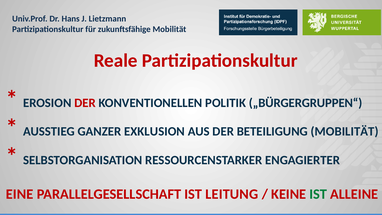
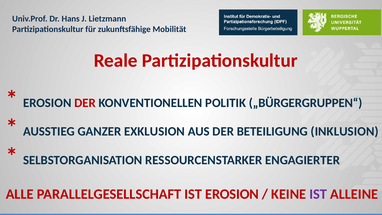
BETEILIGUNG MOBILITÄT: MOBILITÄT -> INKLUSION (345, 131)
EINE: EINE -> ALLE (20, 194)
IST LEITUNG: LEITUNG -> EROSION (232, 194)
IST colour: green -> purple (318, 194)
